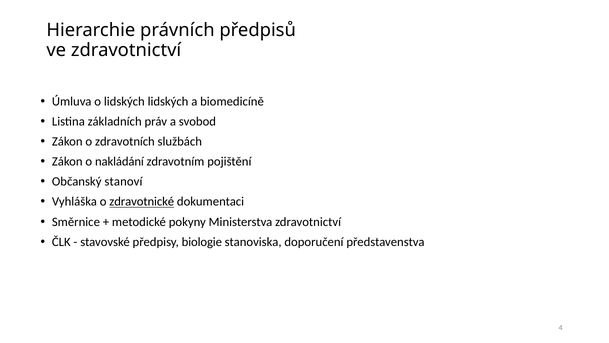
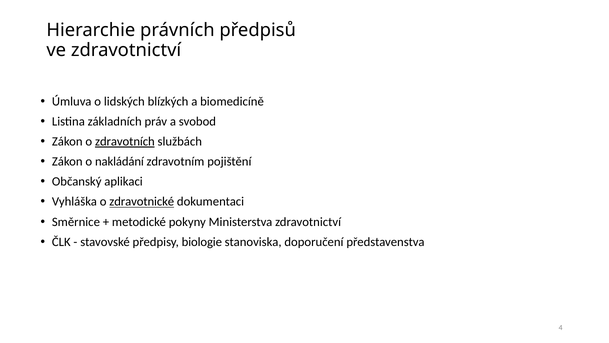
lidských lidských: lidských -> blízkých (168, 101)
zdravotních underline: none -> present (125, 141)
stanoví: stanoví -> aplikaci (124, 181)
